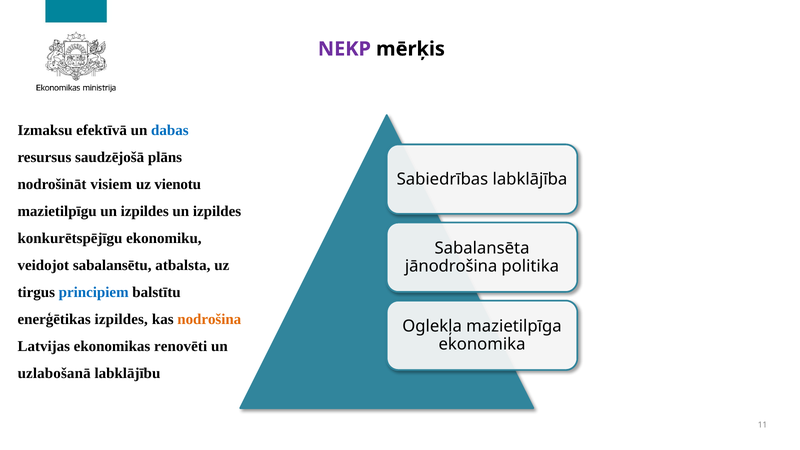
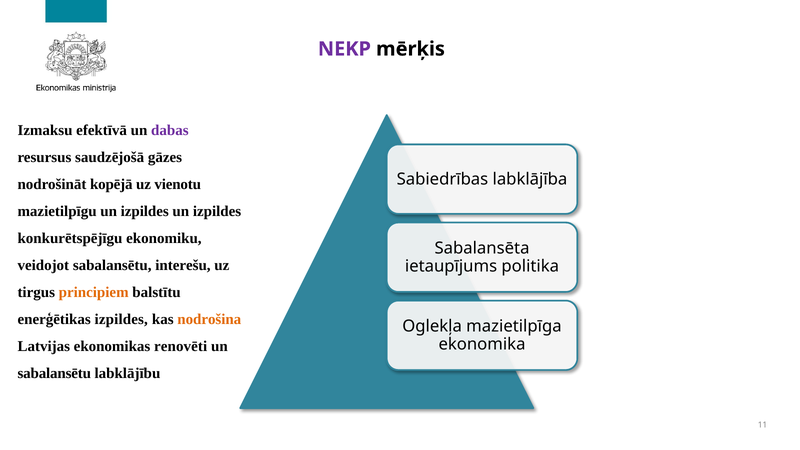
dabas colour: blue -> purple (170, 130)
plāns: plāns -> gāzes (165, 157)
visiem: visiem -> kopējā (111, 184)
atbalsta: atbalsta -> interešu (183, 265)
jānodrošina: jānodrošina -> ietaupījums (451, 266)
principiem colour: blue -> orange (94, 292)
uzlabošanā: uzlabošanā -> sabalansētu (54, 373)
